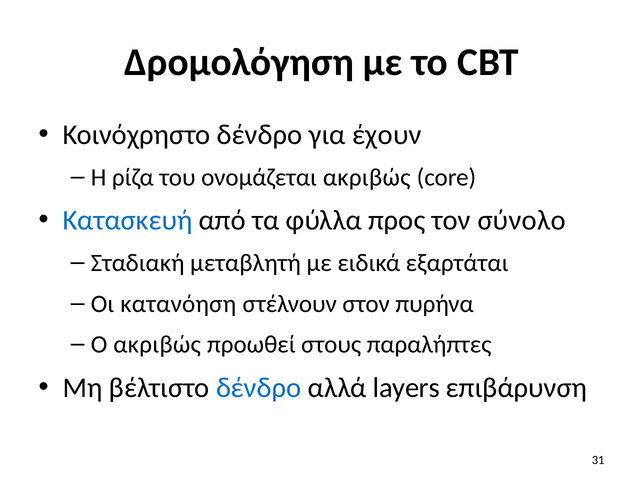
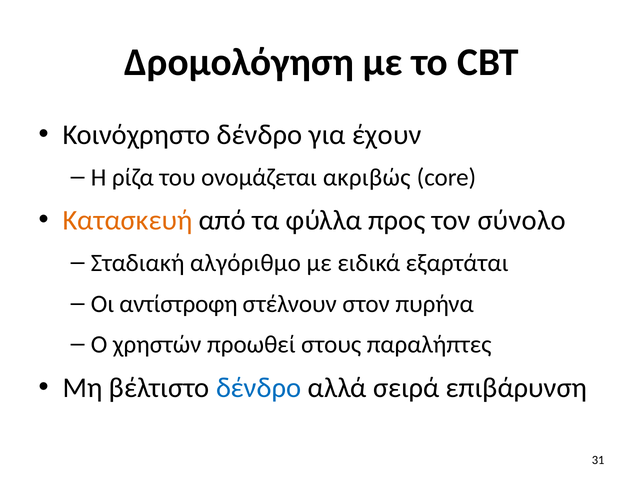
Κατασκευή colour: blue -> orange (128, 221)
μεταβλητή: μεταβλητή -> αλγόριθμο (245, 263)
κατανόηση: κατανόηση -> αντίστροφη (178, 304)
Ο ακριβώς: ακριβώς -> χρηστών (157, 345)
layers: layers -> σειρά (406, 388)
